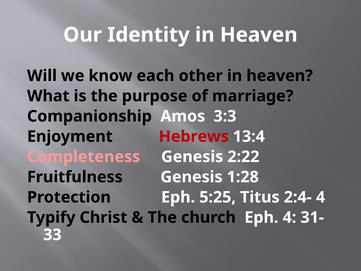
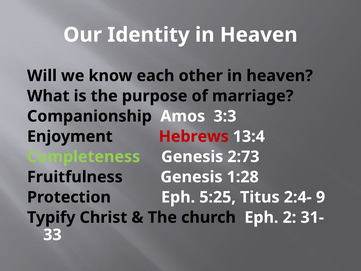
Completeness colour: pink -> light green (84, 157)
2:22: 2:22 -> 2:73 (243, 157)
2:4- 4: 4 -> 9 (321, 197)
Eph 4: 4 -> 2 (289, 217)
